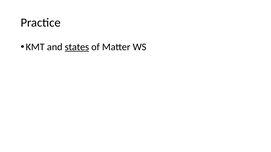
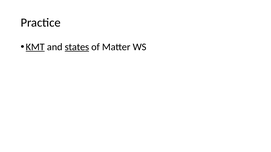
KMT underline: none -> present (35, 47)
